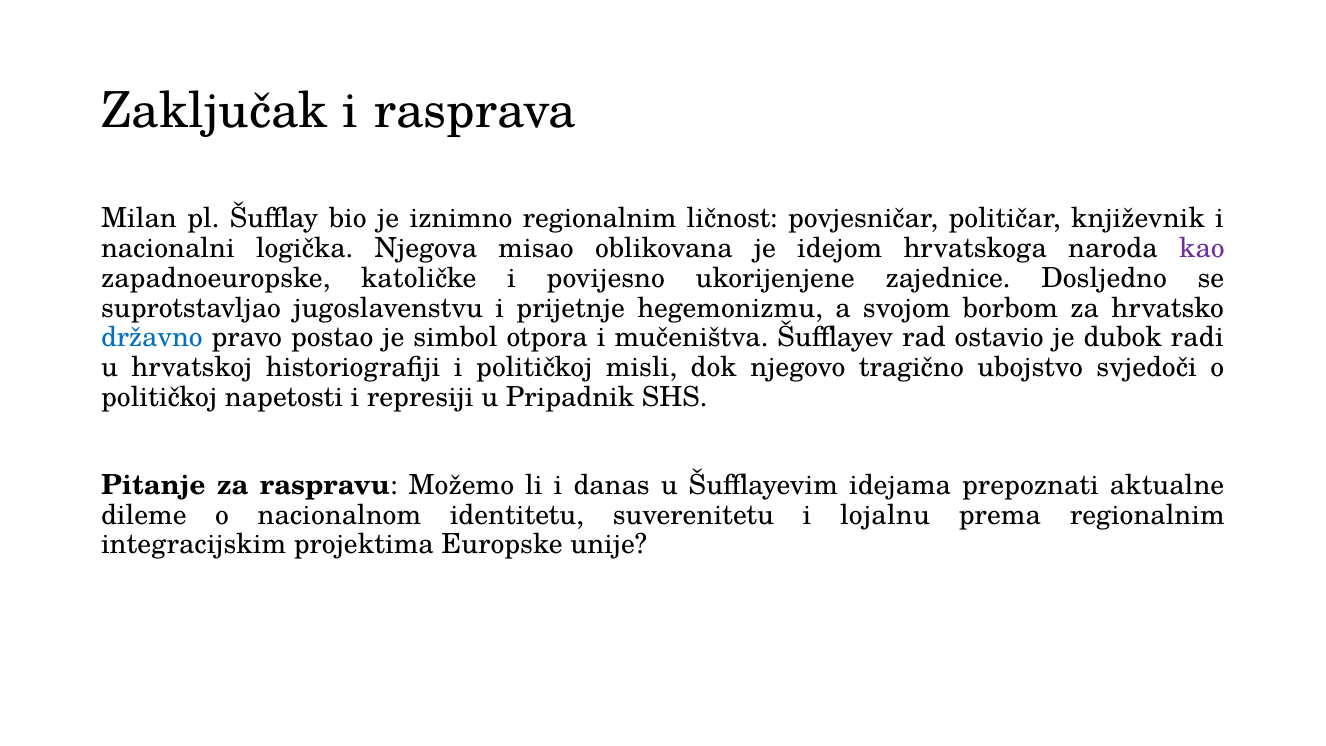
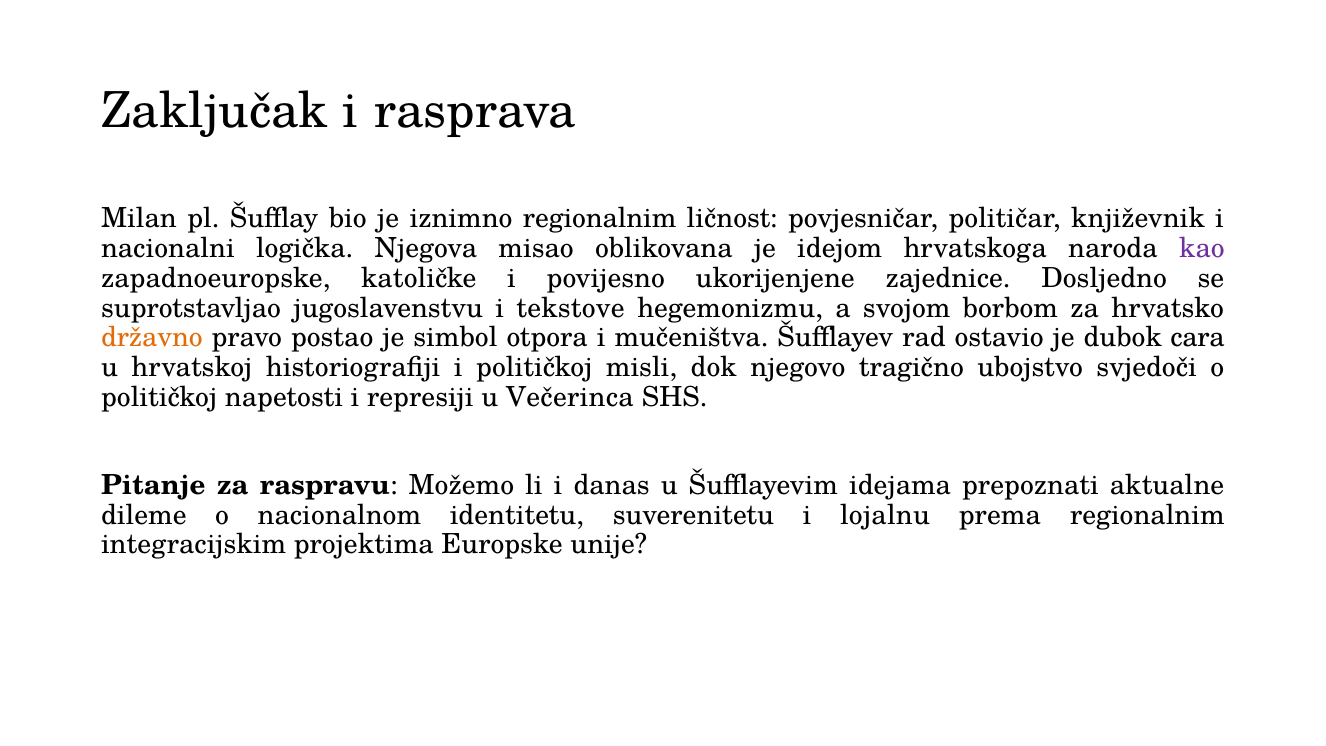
prijetnje: prijetnje -> tekstove (571, 308)
državno colour: blue -> orange (152, 338)
radi: radi -> cara (1198, 338)
Pripadnik: Pripadnik -> Večerinca (570, 398)
